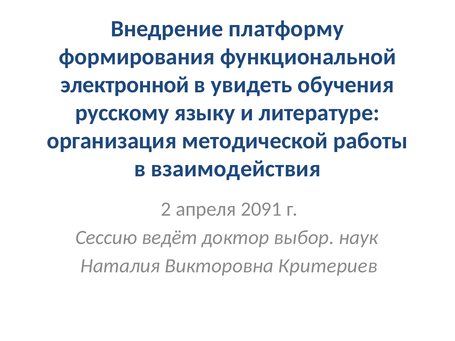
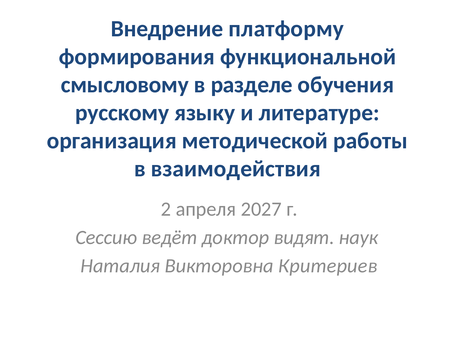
электронной: электронной -> смысловому (125, 85)
увидеть: увидеть -> разделе (252, 85)
2091: 2091 -> 2027 (261, 209)
выбор: выбор -> видят (304, 238)
